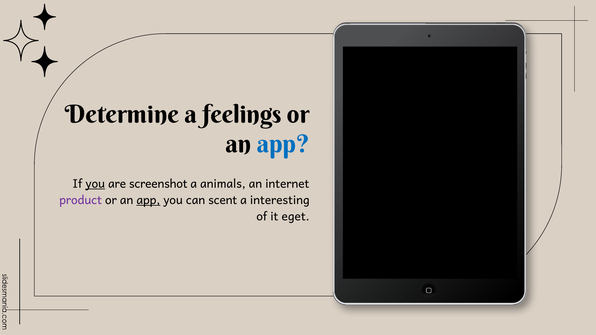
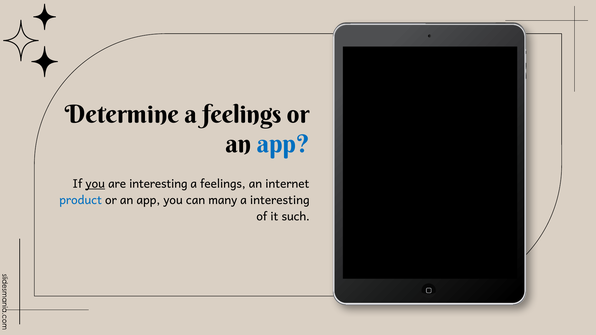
are screenshot: screenshot -> interesting (158, 184)
animals: animals -> feelings (223, 184)
product colour: purple -> blue (81, 200)
app underline: present -> none (148, 200)
scent: scent -> many (223, 200)
eget: eget -> such (296, 217)
